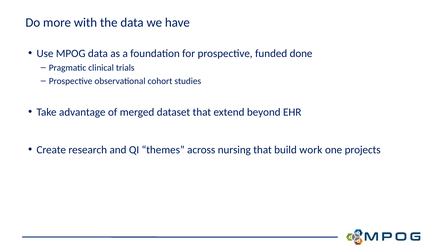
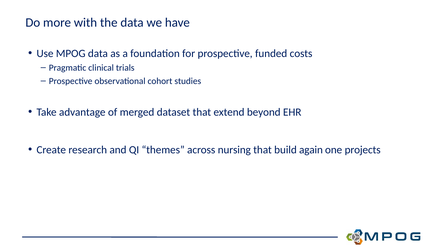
done: done -> costs (301, 53)
work: work -> again (311, 150)
